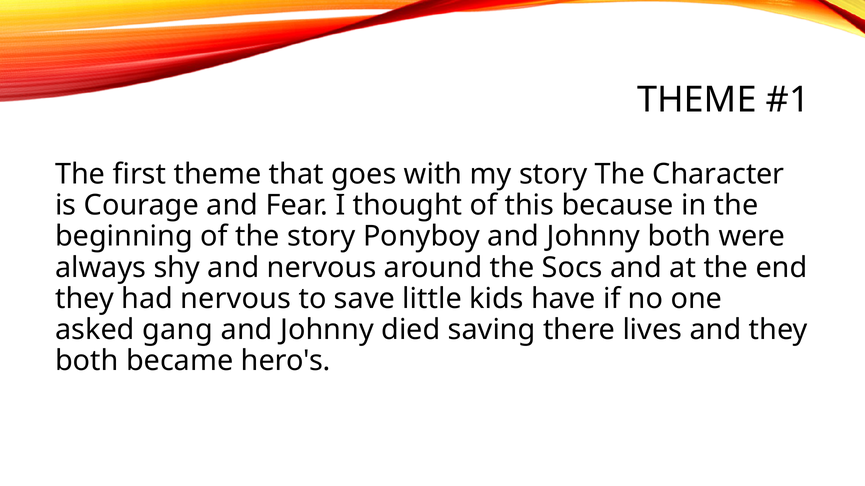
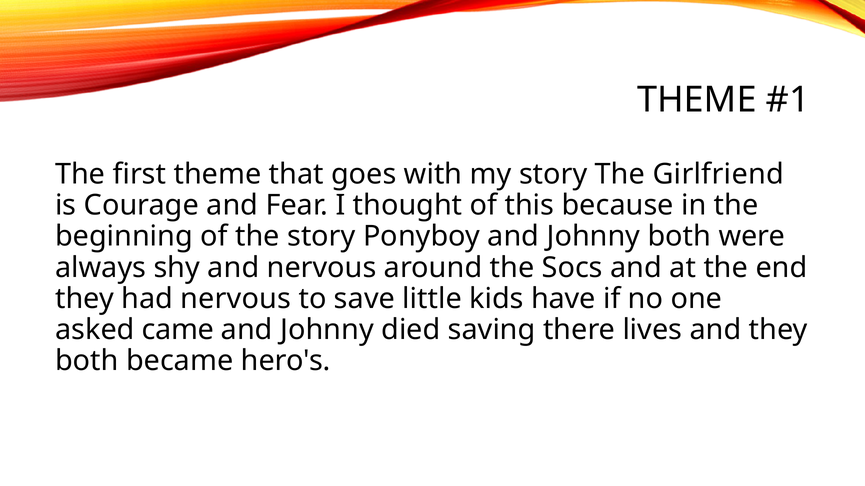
Character: Character -> Girlfriend (718, 174)
gang: gang -> came (178, 330)
